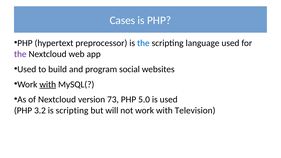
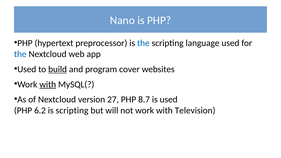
Cases: Cases -> Nano (122, 20)
the colour: purple -> blue (20, 54)
build underline: none -> present (58, 69)
social: social -> cover (129, 69)
73: 73 -> 27 (113, 100)
5.0: 5.0 -> 8.7 (144, 100)
3.2: 3.2 -> 6.2 (40, 111)
